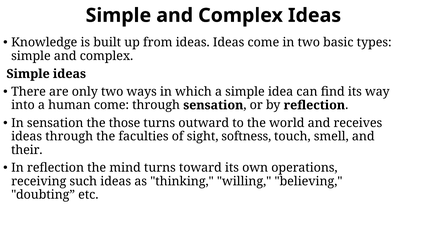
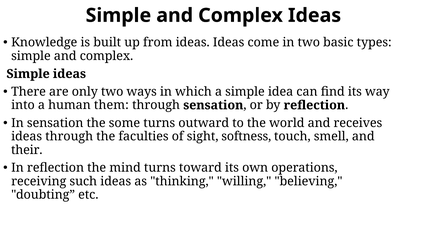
human come: come -> them (111, 105)
those: those -> some (124, 123)
